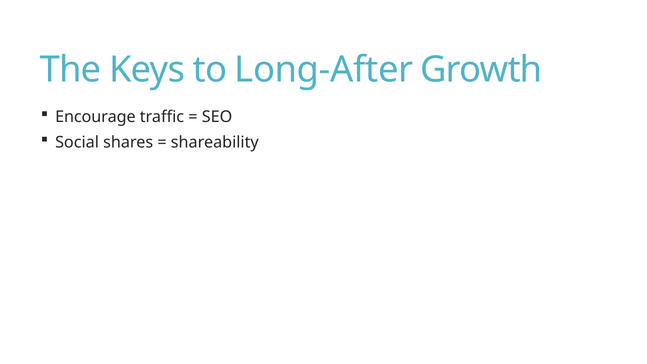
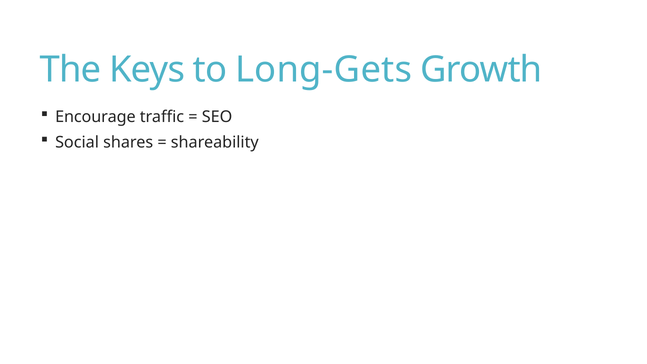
Long-After: Long-After -> Long-Gets (324, 70)
